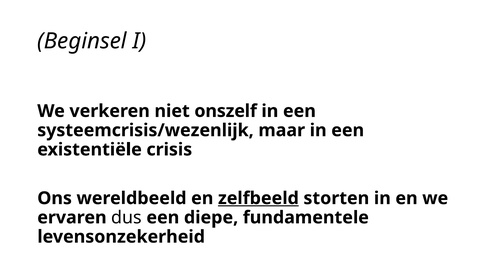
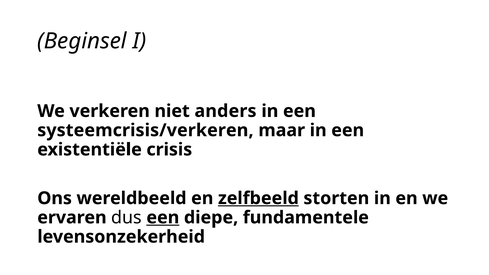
onszelf: onszelf -> anders (225, 111)
systeemcrisis/wezenlijk: systeemcrisis/wezenlijk -> systeemcrisis/verkeren (145, 130)
een underline: none -> present (163, 218)
